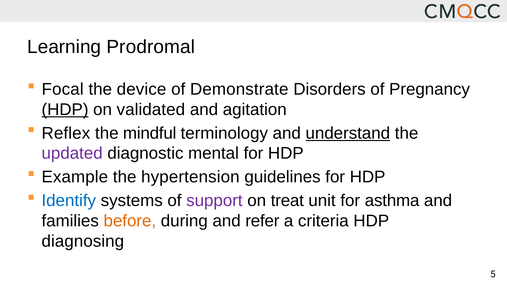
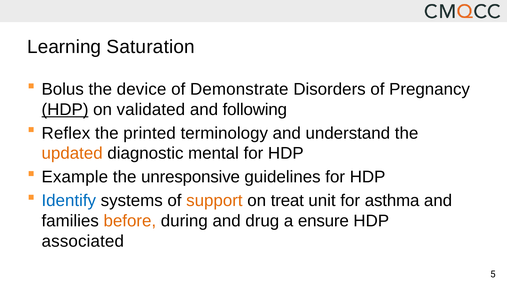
Prodromal: Prodromal -> Saturation (151, 47)
Focal: Focal -> Bolus (63, 89)
agitation: agitation -> following (255, 110)
mindful: mindful -> printed (150, 133)
understand underline: present -> none (348, 133)
updated colour: purple -> orange (72, 154)
hypertension: hypertension -> unresponsive (191, 177)
support colour: purple -> orange (214, 201)
refer: refer -> drug (262, 221)
criteria: criteria -> ensure (323, 221)
diagnosing: diagnosing -> associated (83, 241)
